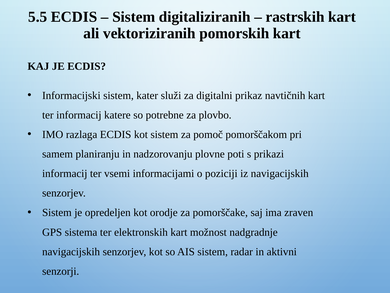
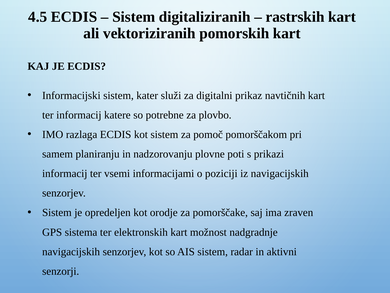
5.5: 5.5 -> 4.5 (38, 17)
